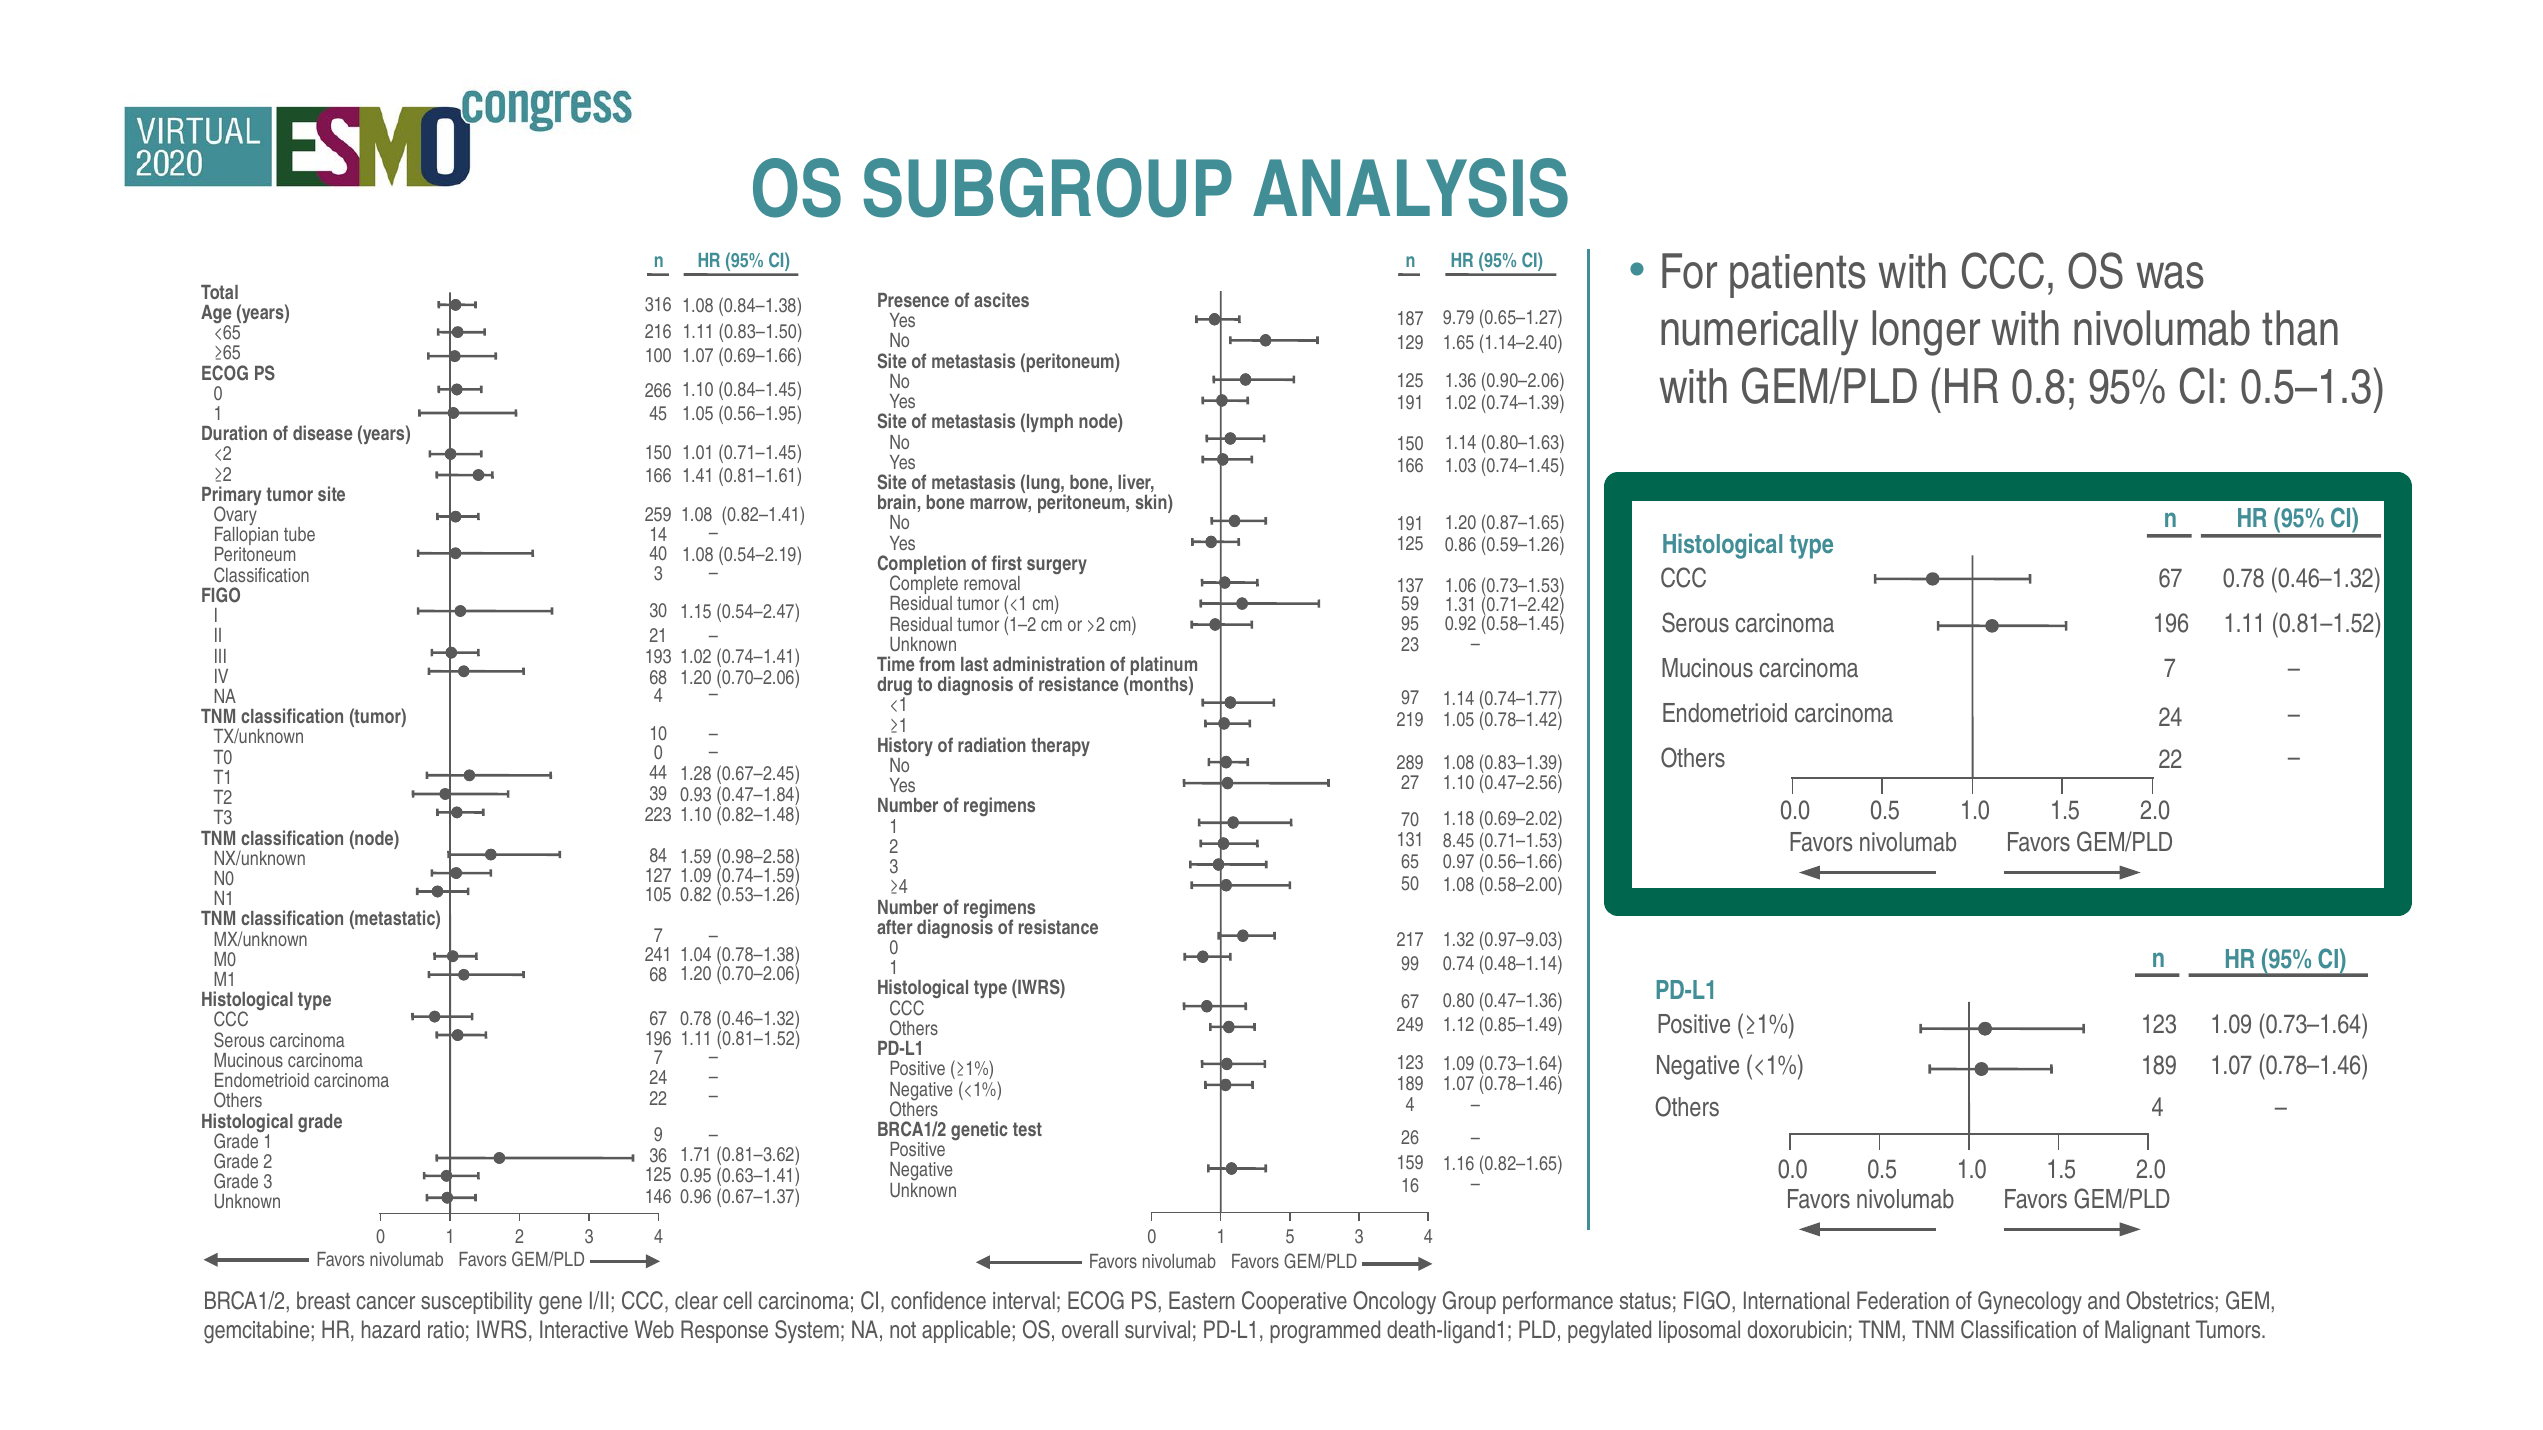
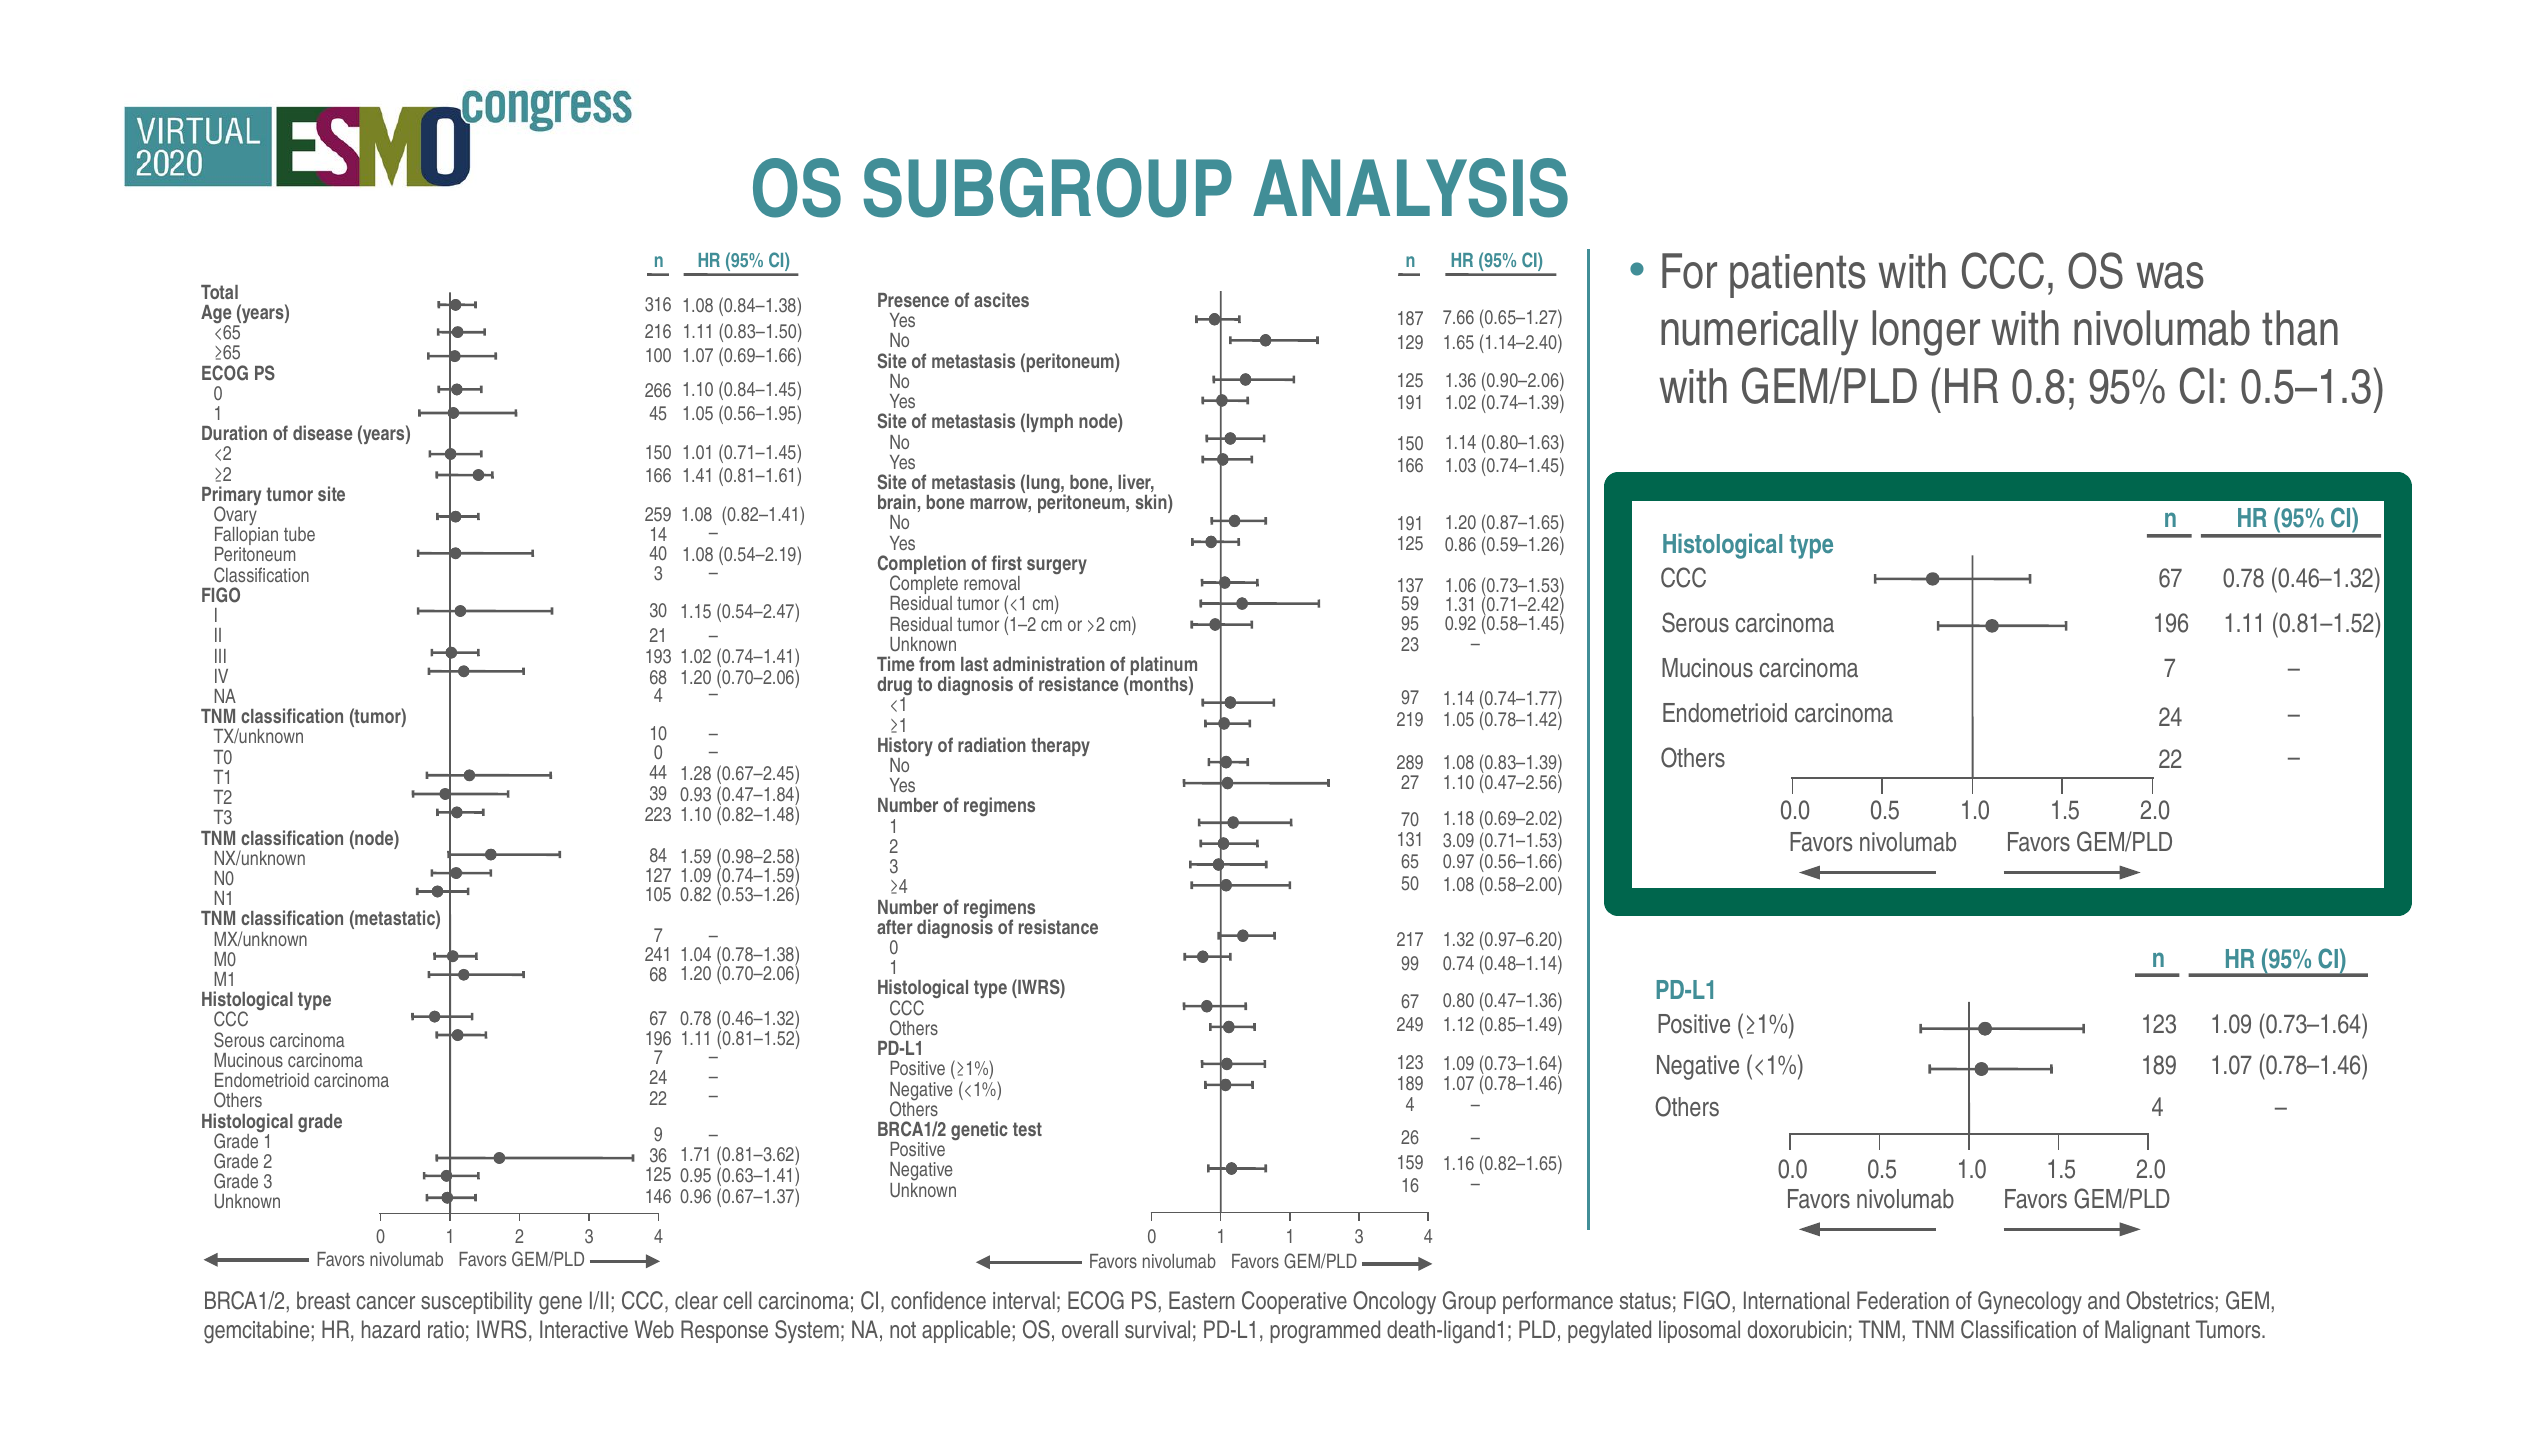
9.79: 9.79 -> 7.66 (1459, 318)
8.45: 8.45 -> 3.09 (1459, 841)
0.97–9.03: 0.97–9.03 -> 0.97–6.20 (1521, 940)
1 5: 5 -> 1 (1290, 1237)
